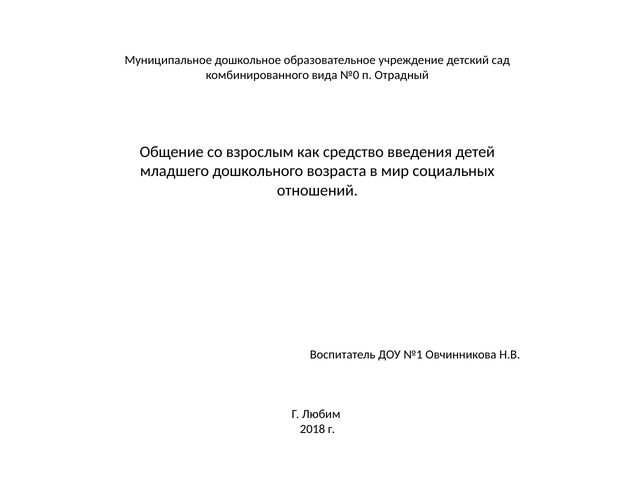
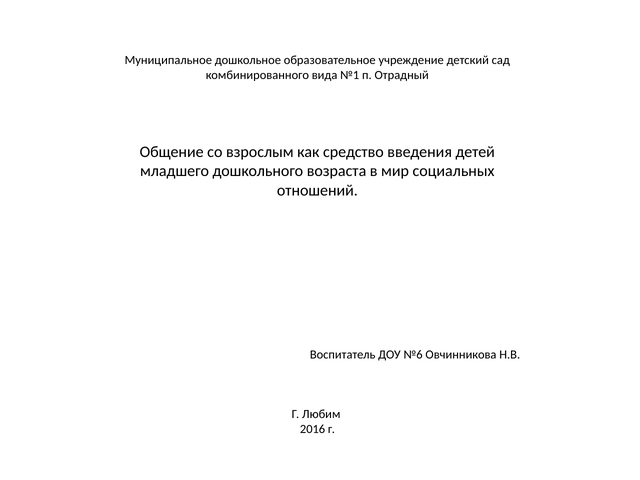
№0: №0 -> №1 (350, 75)
№1: №1 -> №6 (413, 354)
2018: 2018 -> 2016 (313, 429)
